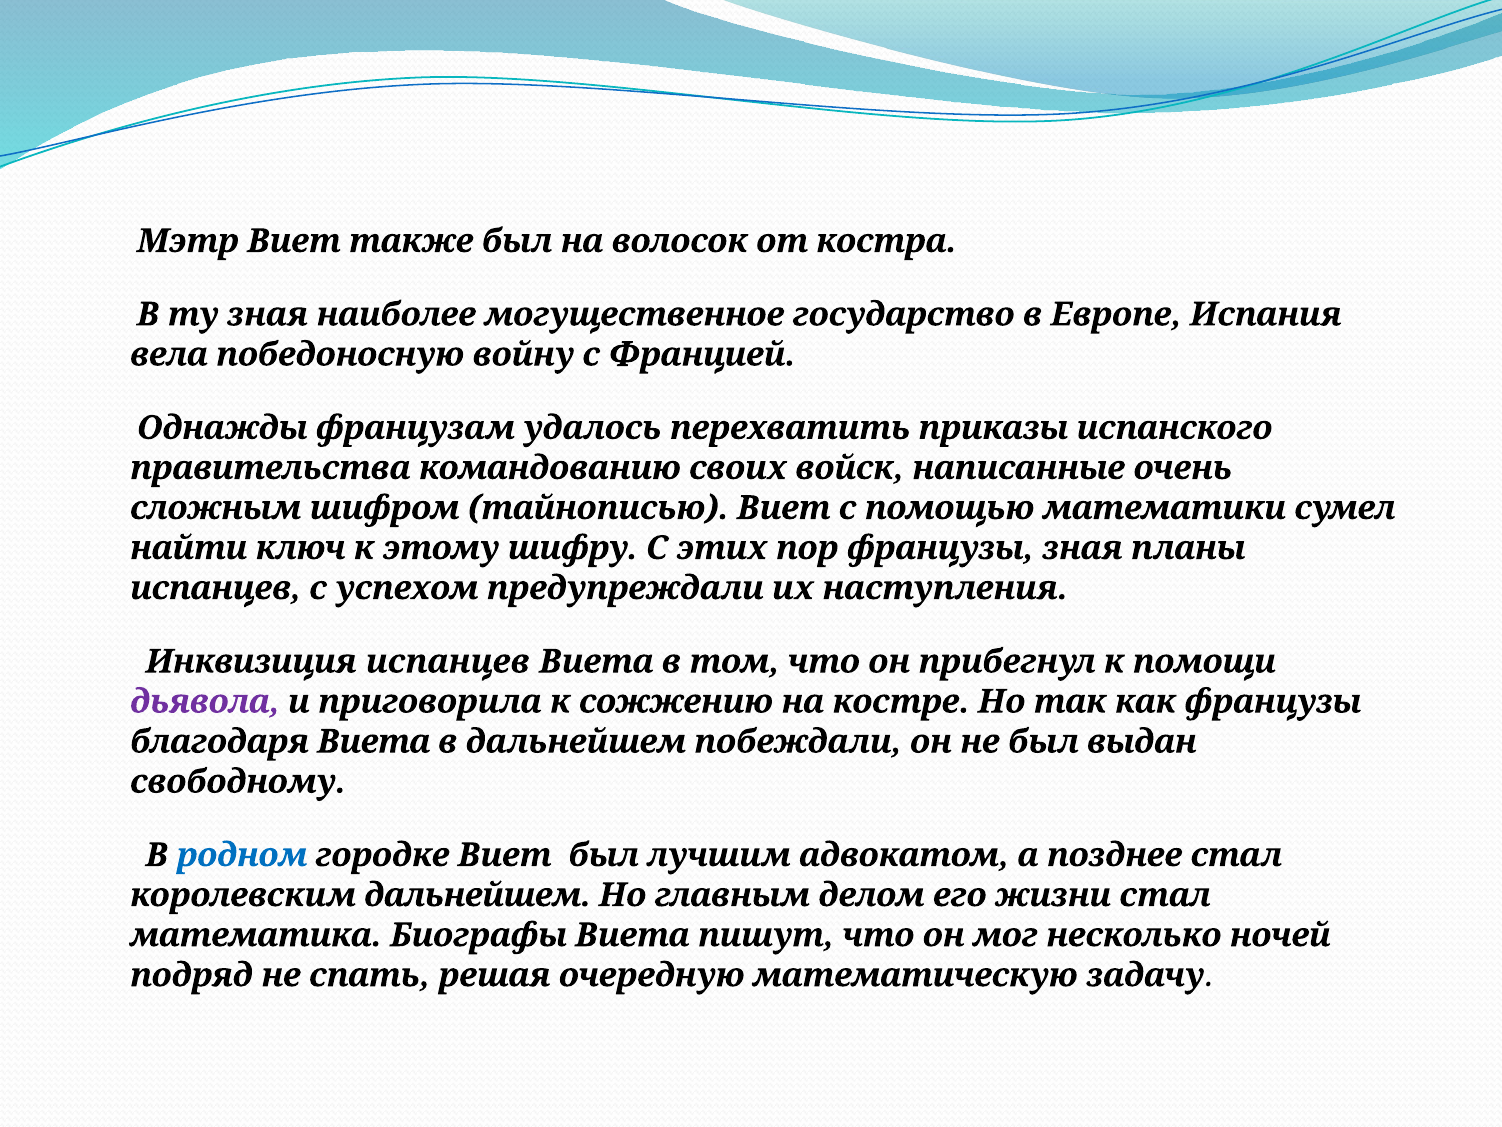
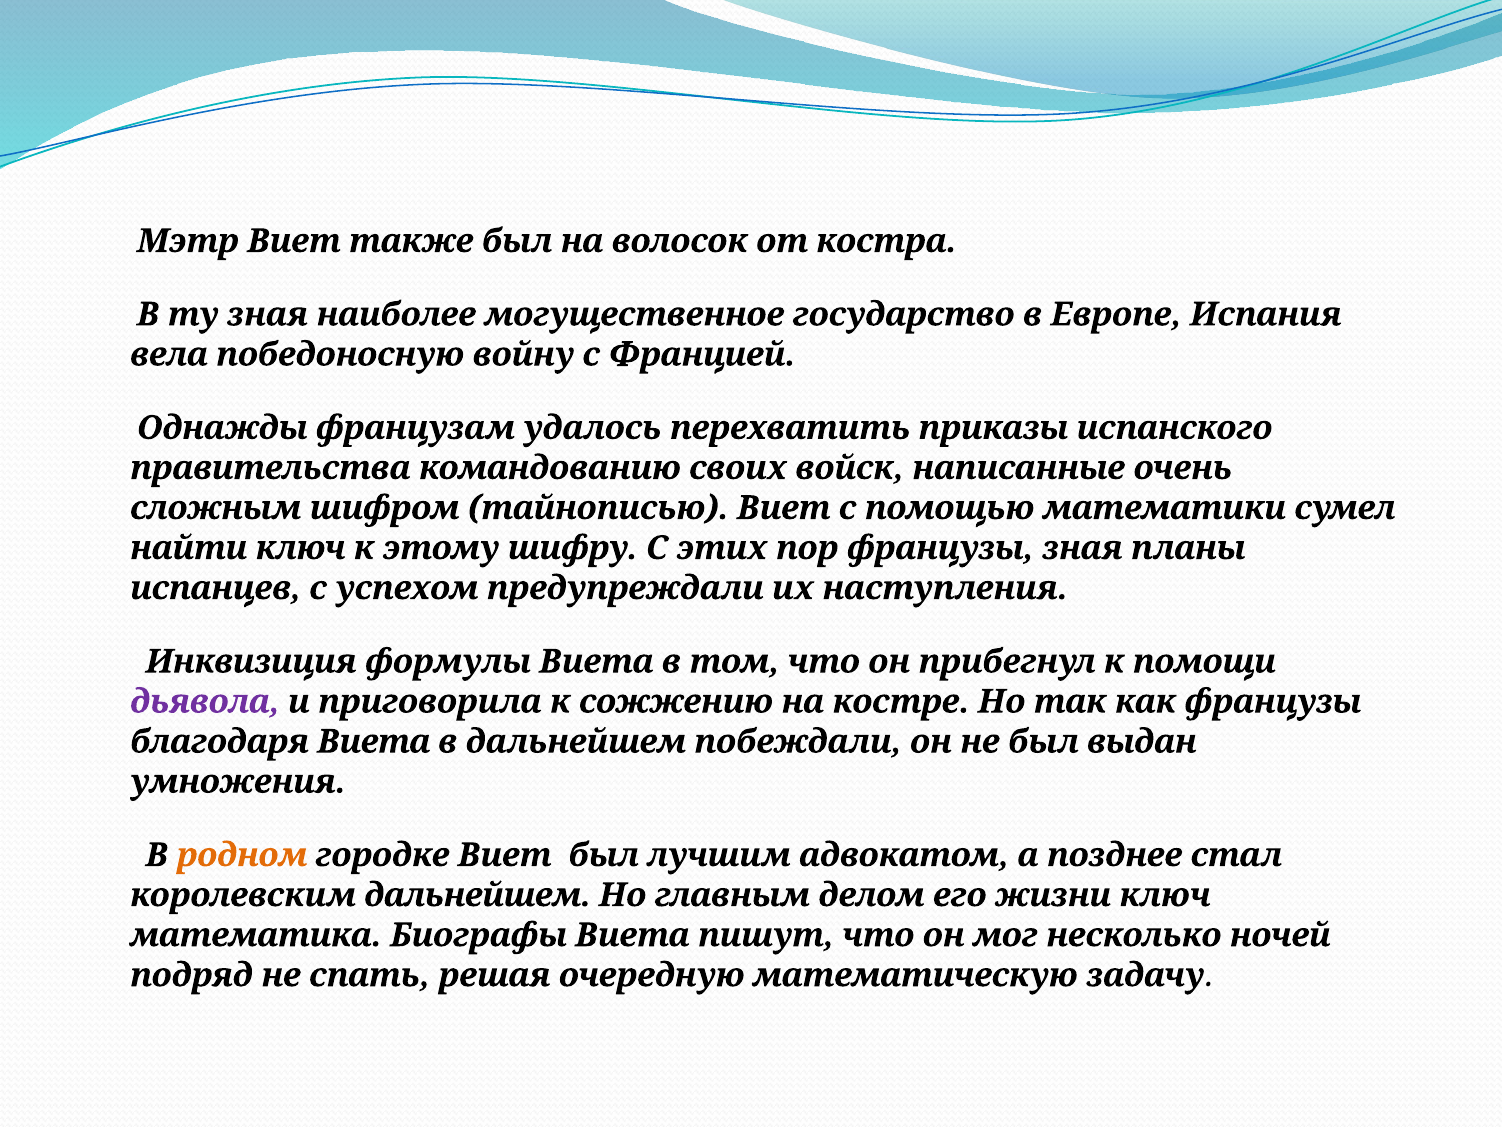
Инквизиция испанцев: испанцев -> формулы (448, 661)
свободному: свободному -> умножения (238, 781)
родном colour: blue -> orange (242, 855)
жизни стал: стал -> ключ (1165, 895)
